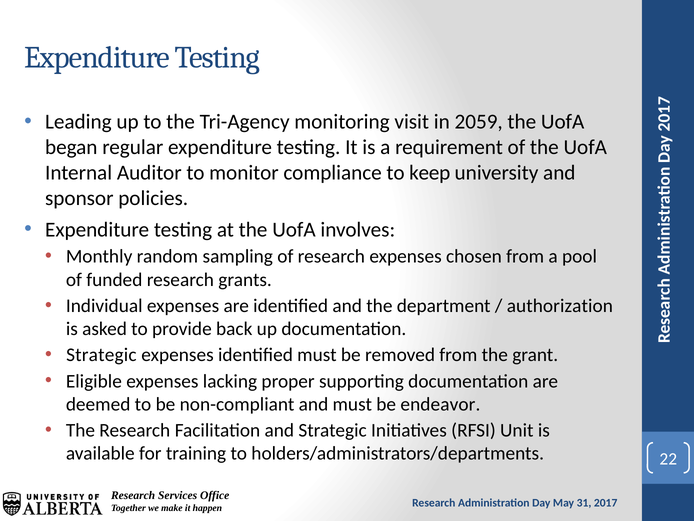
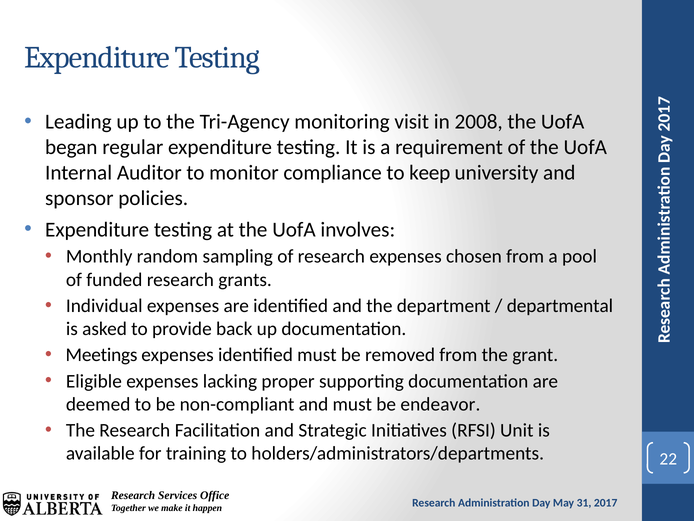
2059: 2059 -> 2008 (479, 122)
authorization: authorization -> departmental (560, 306)
Strategic: Strategic -> Meetings (102, 355)
